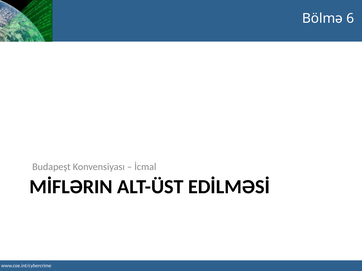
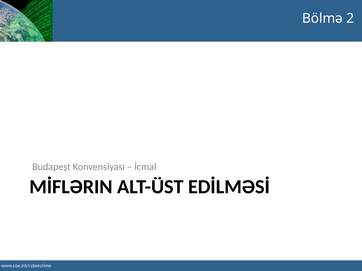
6: 6 -> 2 (350, 18)
